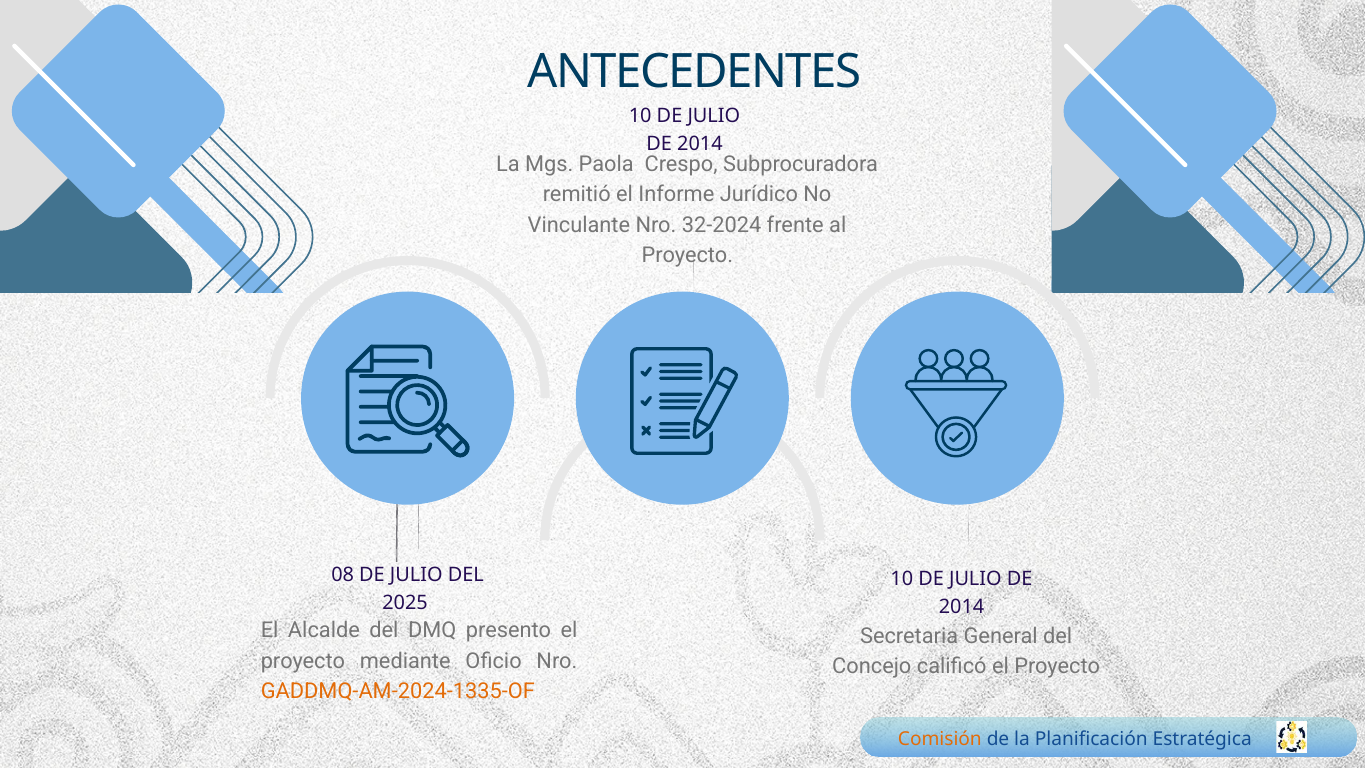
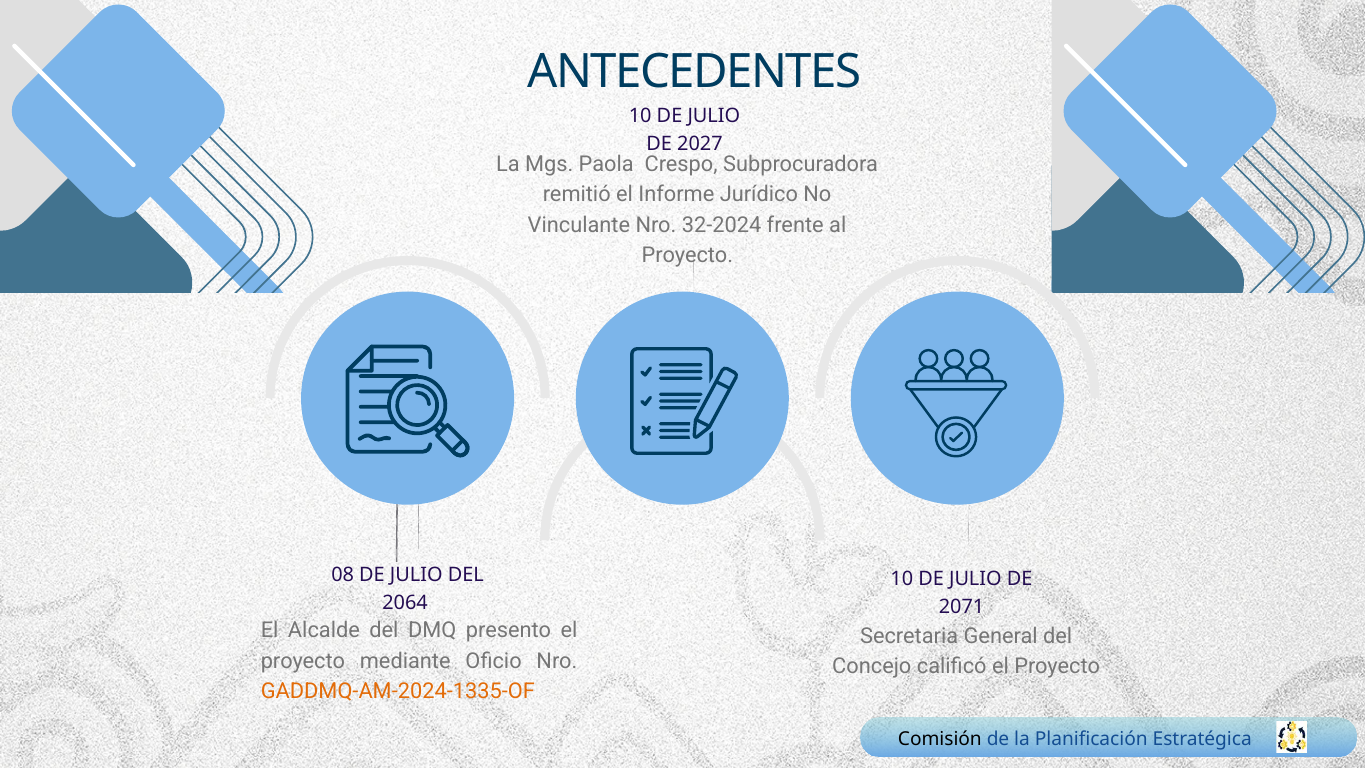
2014: 2014 -> 2027 (700, 144)
2025: 2025 -> 2064 (405, 603)
2014: 2014 -> 2071 (962, 606)
Comisión colour: orange -> black (940, 739)
